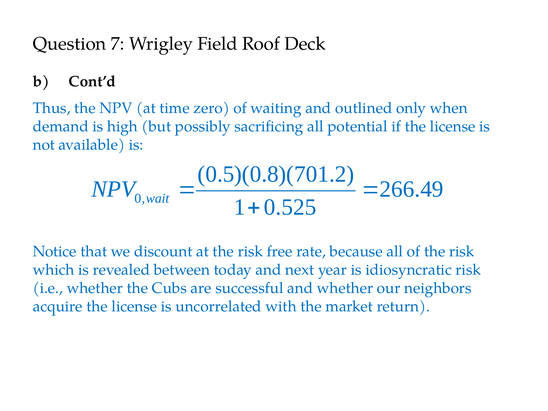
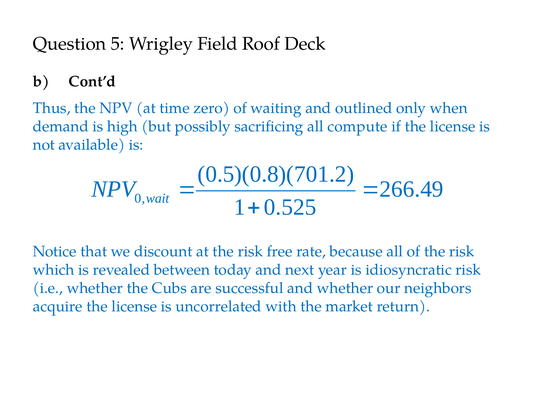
7: 7 -> 5 (118, 44)
potential: potential -> compute (358, 126)
